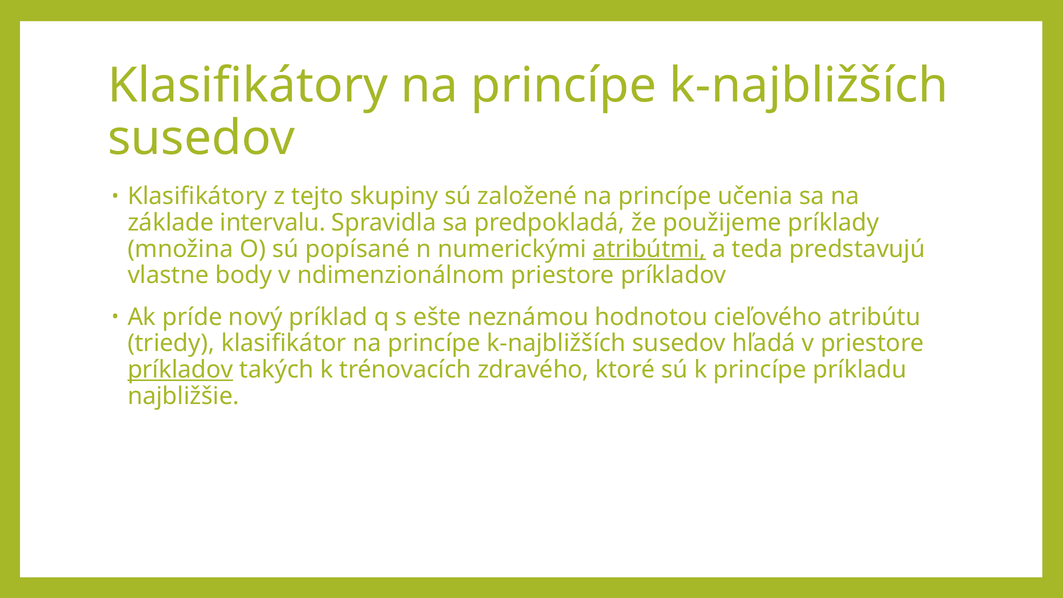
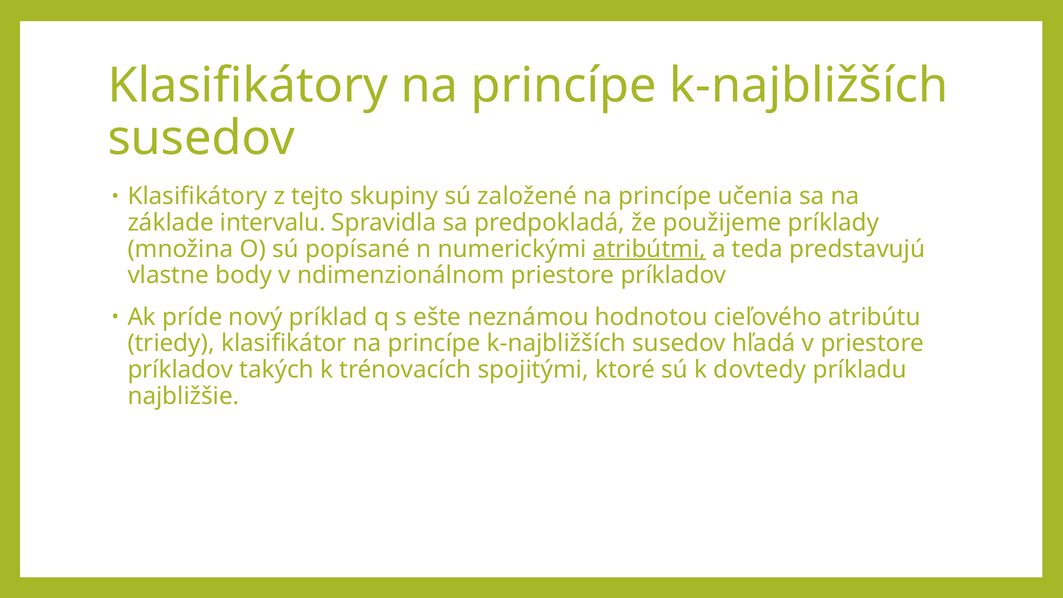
príkladov underline: present -> none (180, 370)
zdravého: zdravého -> spojitými (533, 370)
k princípe: princípe -> dovtedy (760, 370)
